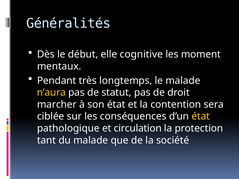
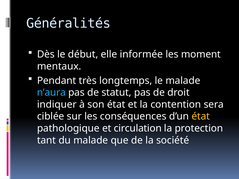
cognitive: cognitive -> informée (141, 54)
n’aura colour: yellow -> light blue (51, 93)
marcher: marcher -> indiquer (57, 105)
